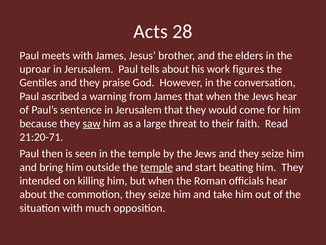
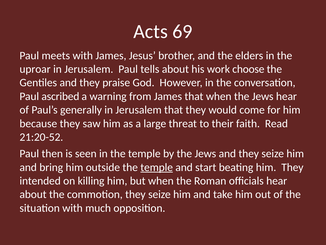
28: 28 -> 69 (182, 32)
figures: figures -> choose (248, 69)
sentence: sentence -> generally (81, 110)
saw underline: present -> none (92, 123)
21:20-71: 21:20-71 -> 21:20-52 (41, 137)
